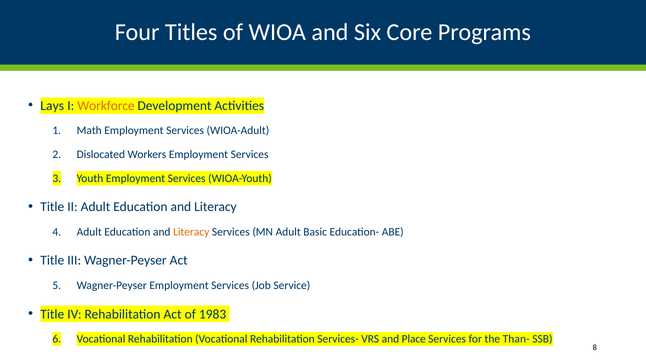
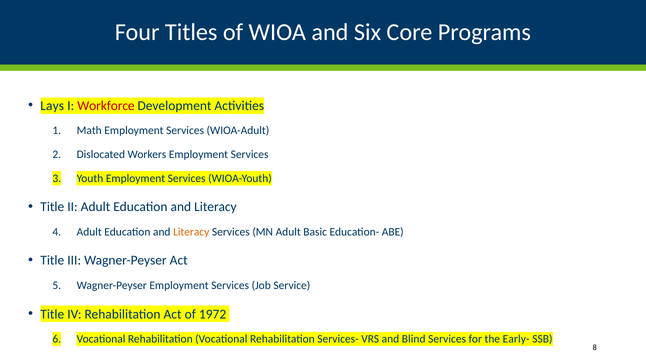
Workforce colour: orange -> red (106, 106)
1983: 1983 -> 1972 (213, 314)
Place: Place -> Blind (414, 338)
Than-: Than- -> Early- (516, 338)
